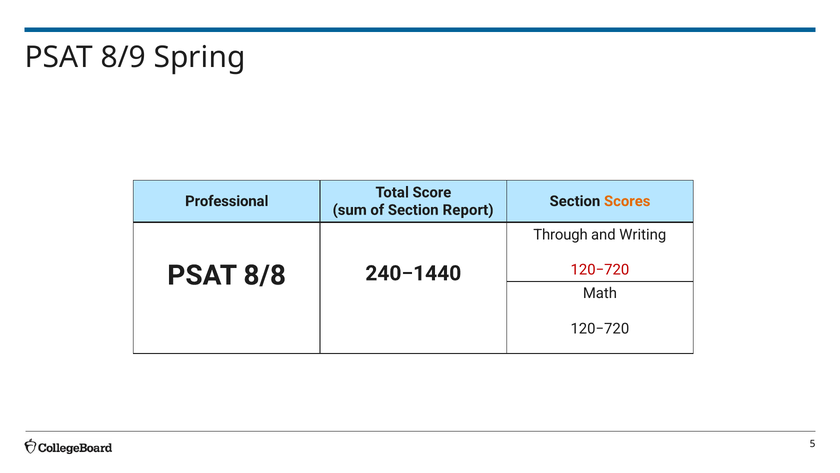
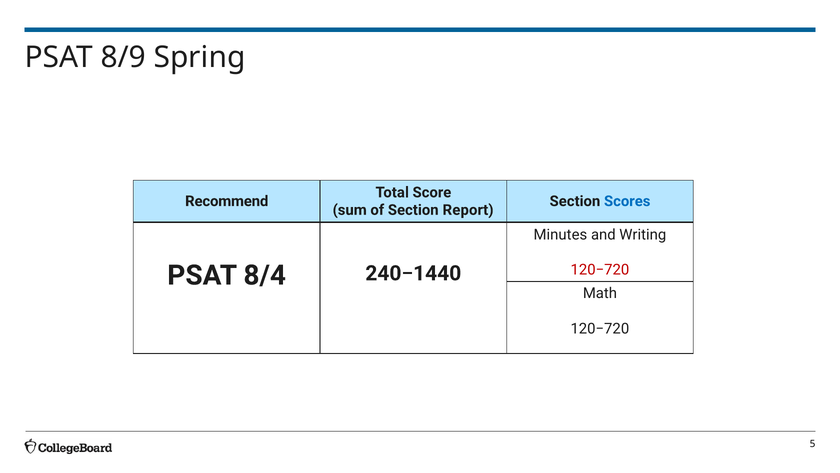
Professional: Professional -> Recommend (227, 201)
Scores colour: orange -> blue (627, 201)
Through: Through -> Minutes (560, 234)
8/8: 8/8 -> 8/4 (265, 275)
